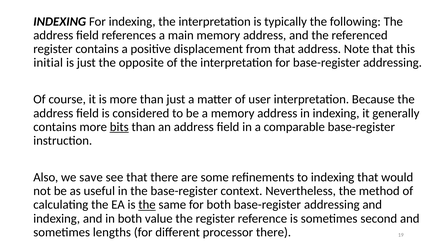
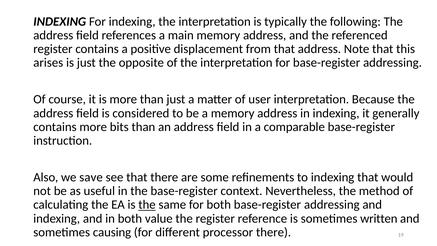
initial: initial -> arises (48, 63)
bits underline: present -> none (119, 127)
second: second -> written (379, 218)
lengths: lengths -> causing (112, 232)
